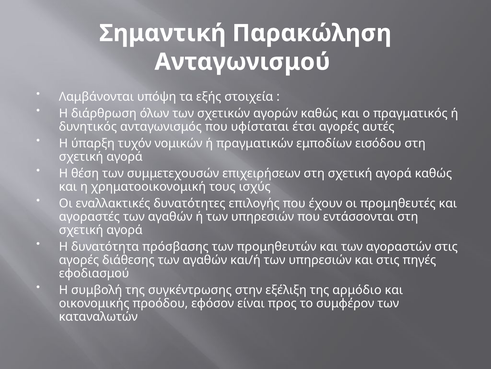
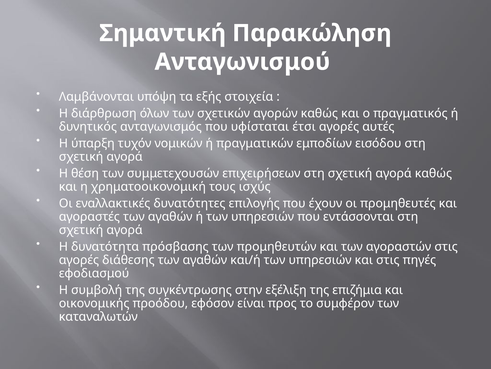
αρμόδιο: αρμόδιο -> επιζήμια (357, 290)
